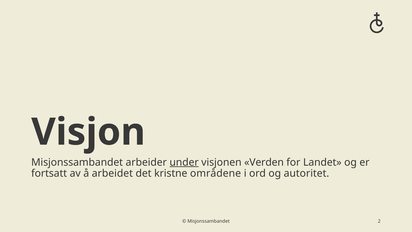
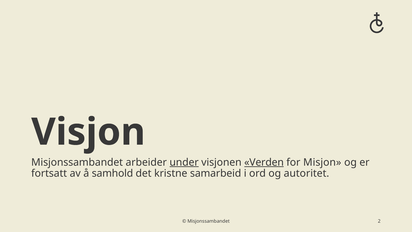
Verden underline: none -> present (264, 162)
Landet: Landet -> Misjon (322, 162)
arbeidet: arbeidet -> samhold (112, 173)
områdene: områdene -> samarbeid (216, 173)
